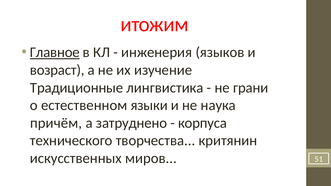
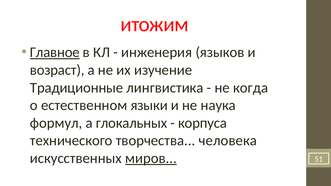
грани: грани -> когда (251, 88)
причём: причём -> формул (56, 123)
затруднено: затруднено -> глокальных (132, 123)
критянин: критянин -> человека (228, 141)
миров underline: none -> present (151, 158)
